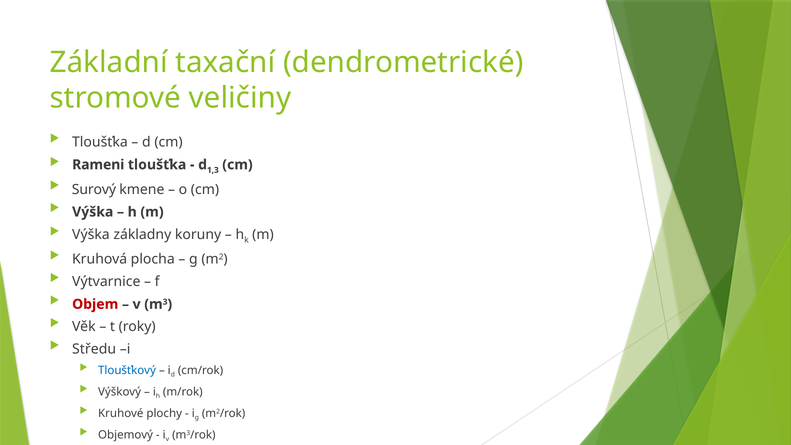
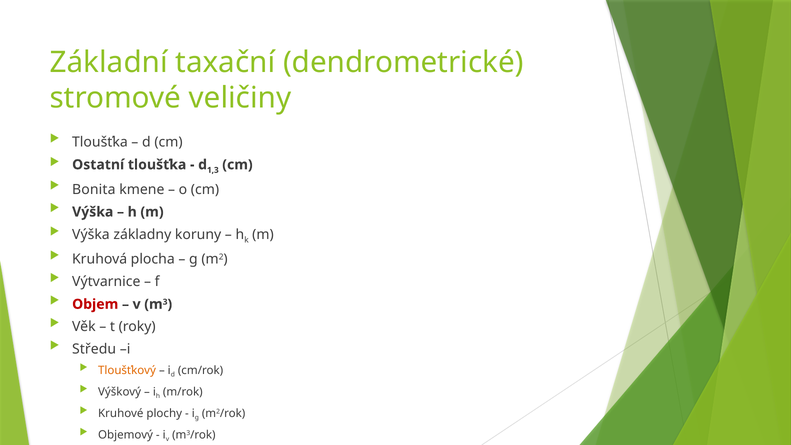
Rameni: Rameni -> Ostatní (98, 165)
Surový: Surový -> Bonita (94, 189)
Tloušťkový colour: blue -> orange (127, 370)
